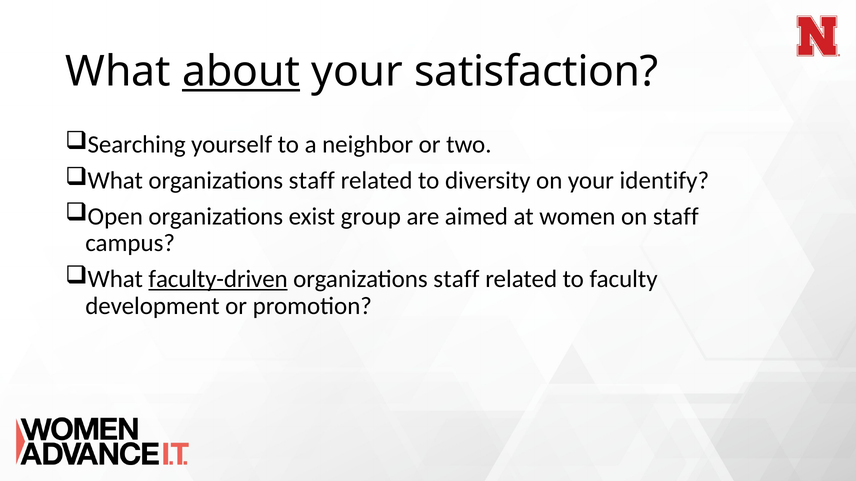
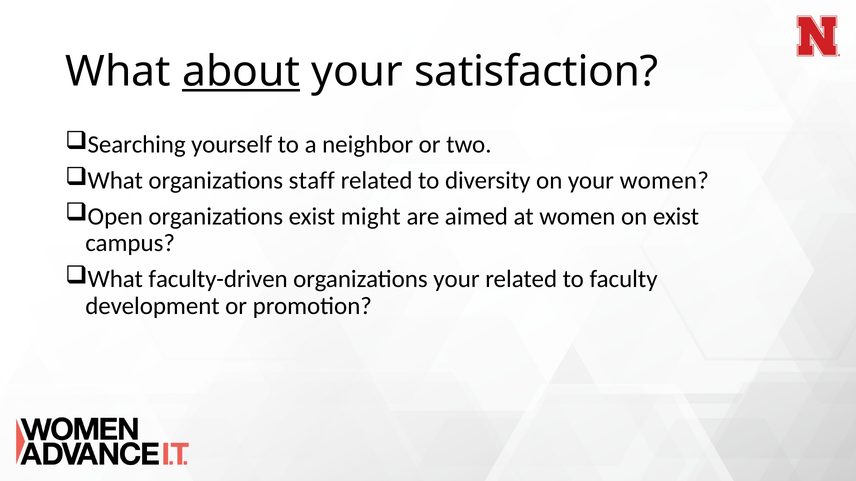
your identify: identify -> women (664, 181)
group: group -> might (371, 217)
on staff: staff -> exist (676, 217)
faculty-driven underline: present -> none (218, 279)
staff: staff -> your (456, 279)
